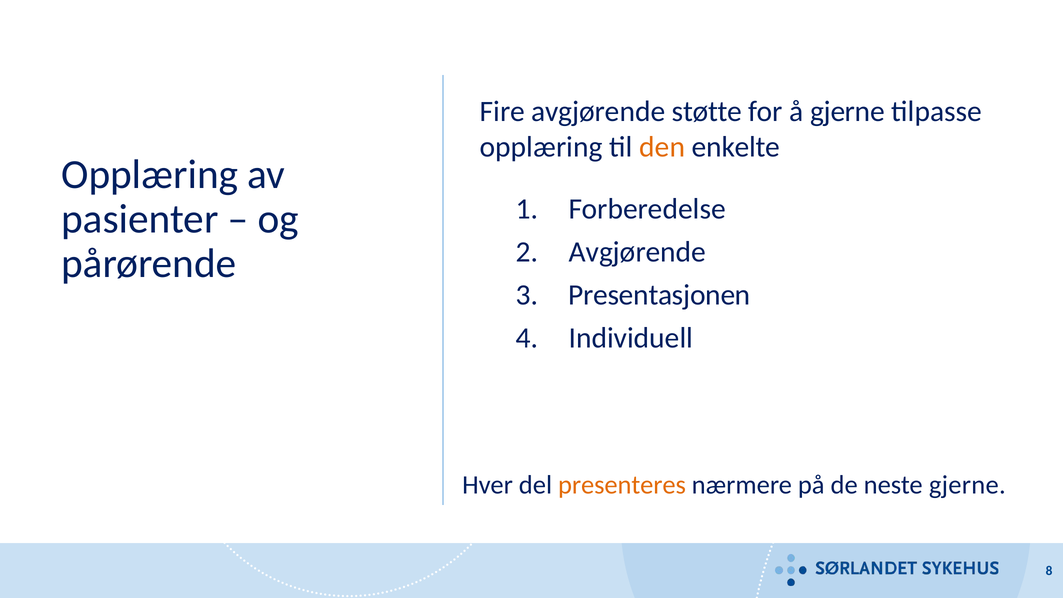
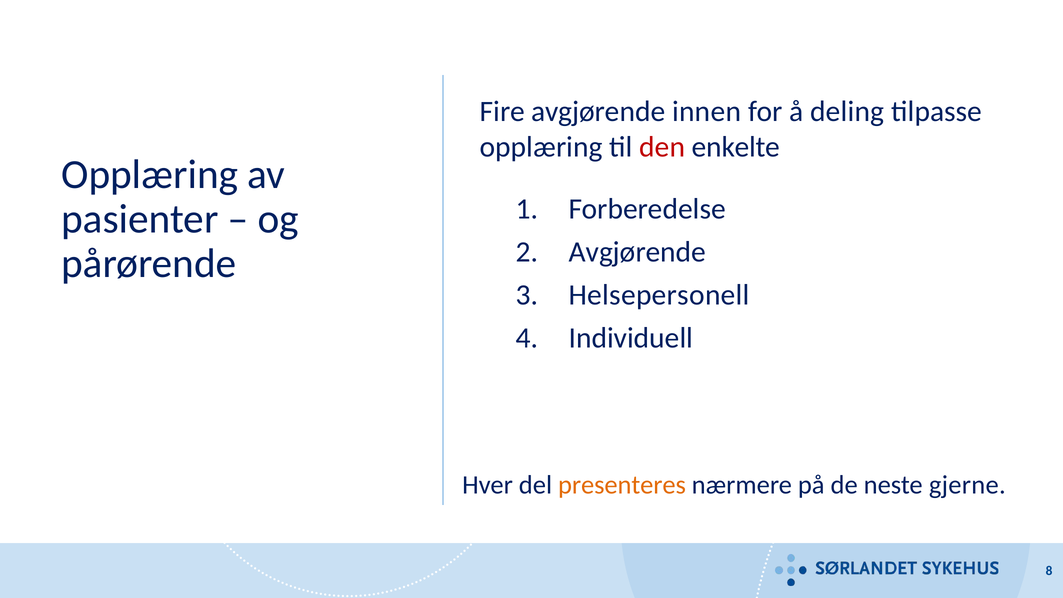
støtte: støtte -> innen (707, 111)
å gjerne: gjerne -> deling (847, 111)
den colour: orange -> red (662, 147)
Presentasjonen: Presentasjonen -> Helsepersonell (659, 295)
